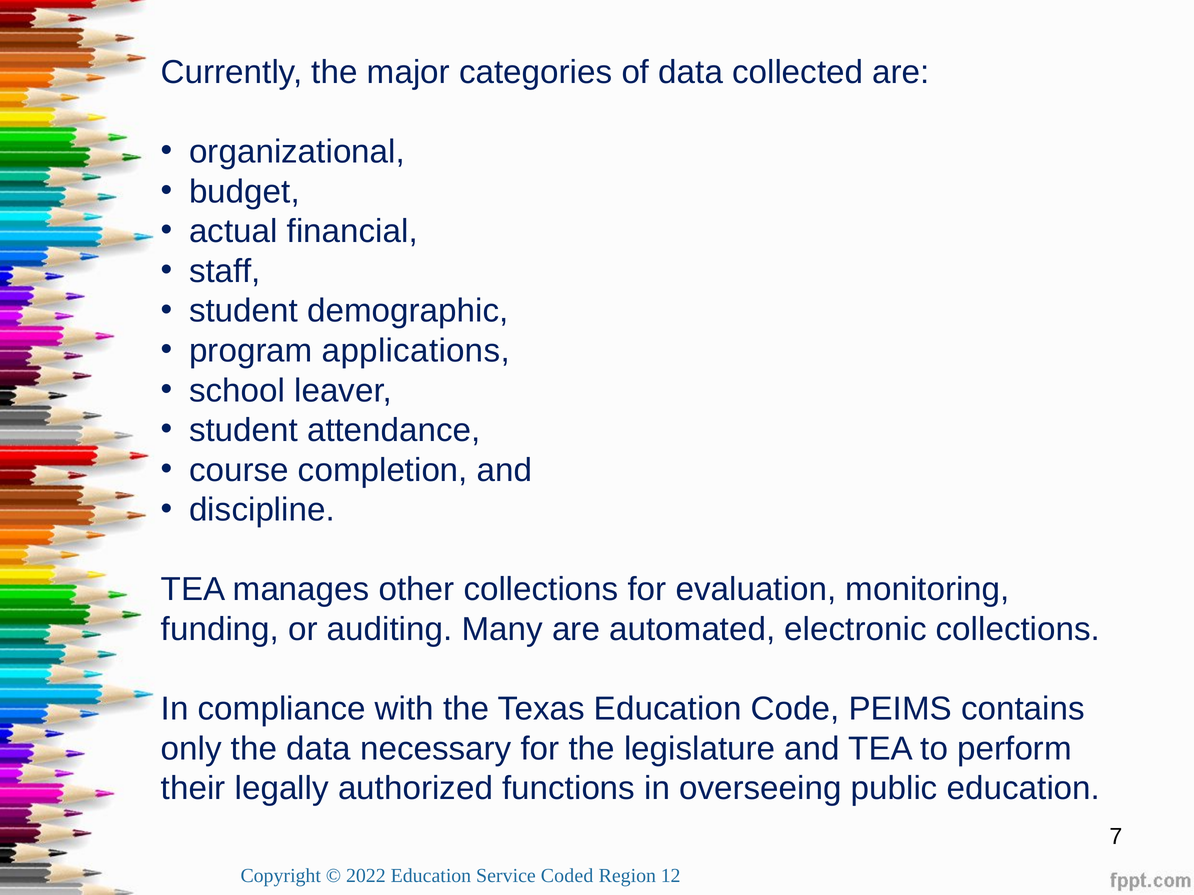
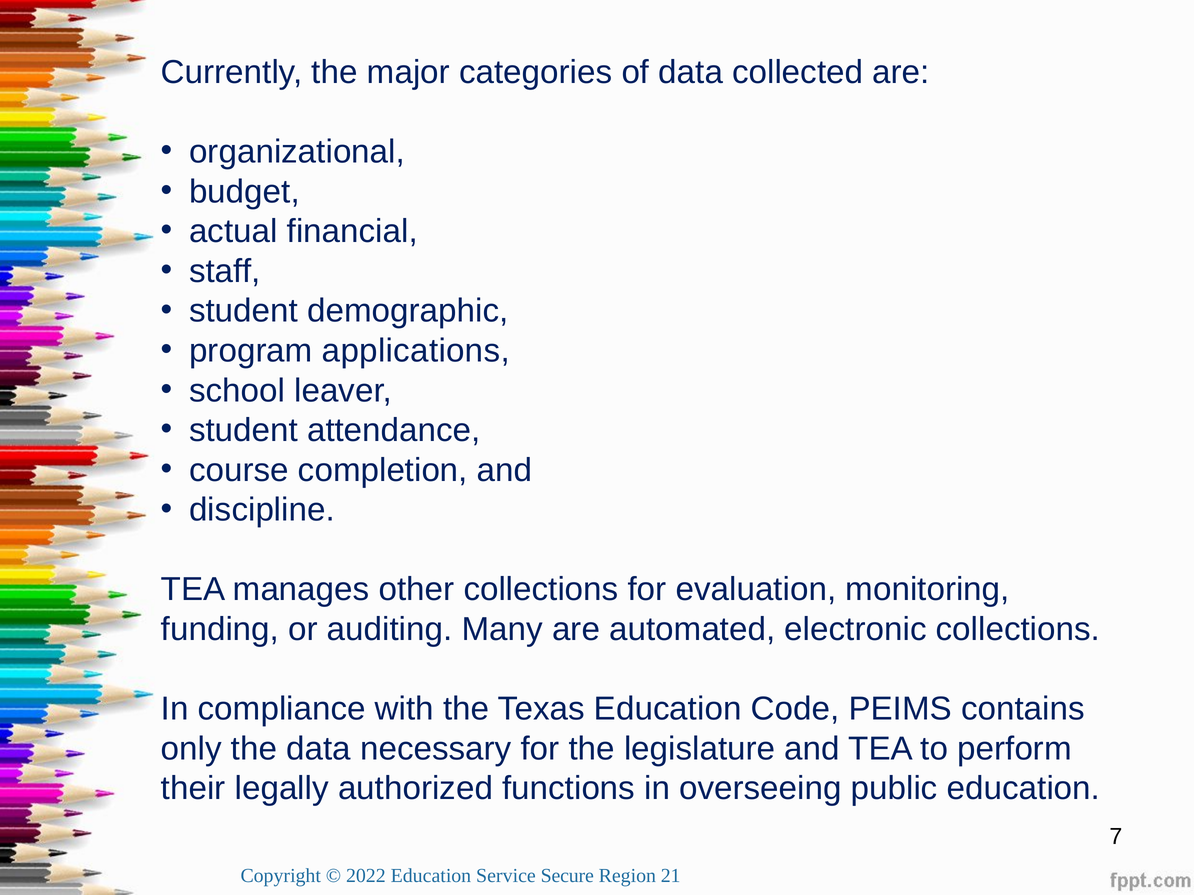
Coded: Coded -> Secure (567, 876)
12: 12 -> 21 (671, 876)
